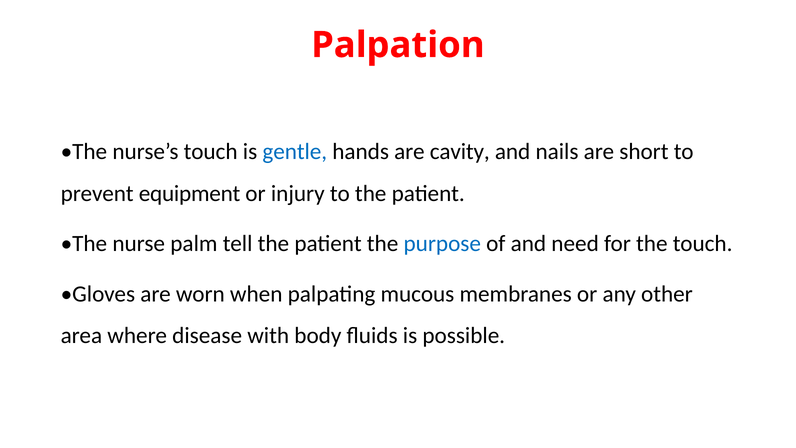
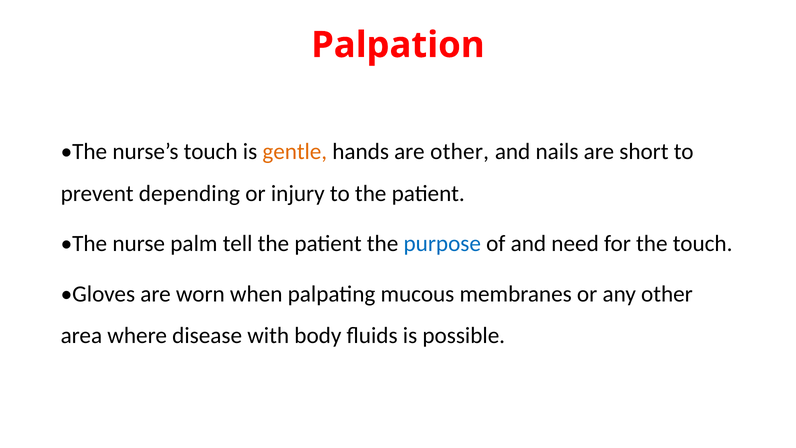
gentle colour: blue -> orange (295, 152)
are cavity: cavity -> other (460, 152)
equipment: equipment -> depending (189, 193)
